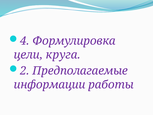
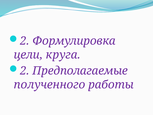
4: 4 -> 2 (25, 41)
информации: информации -> полученного (50, 84)
